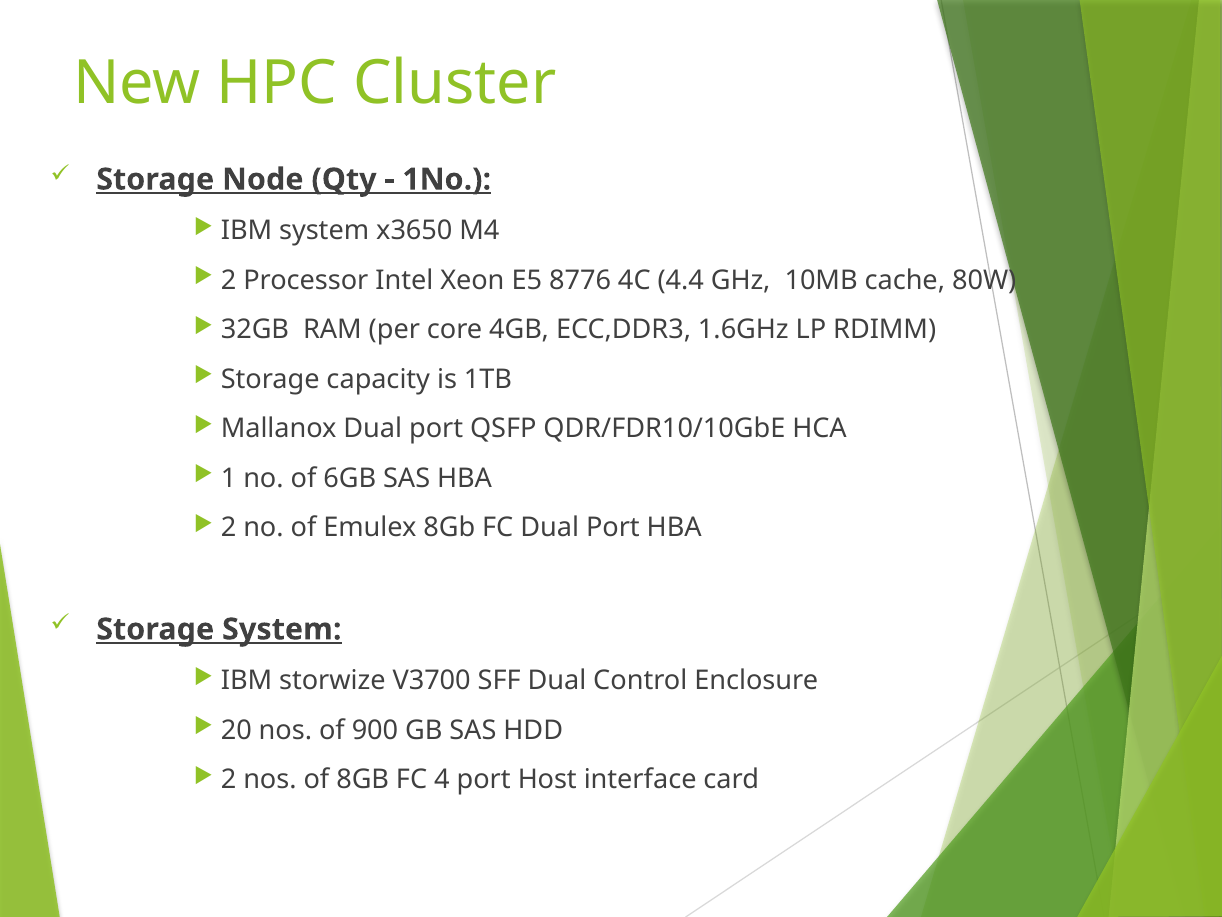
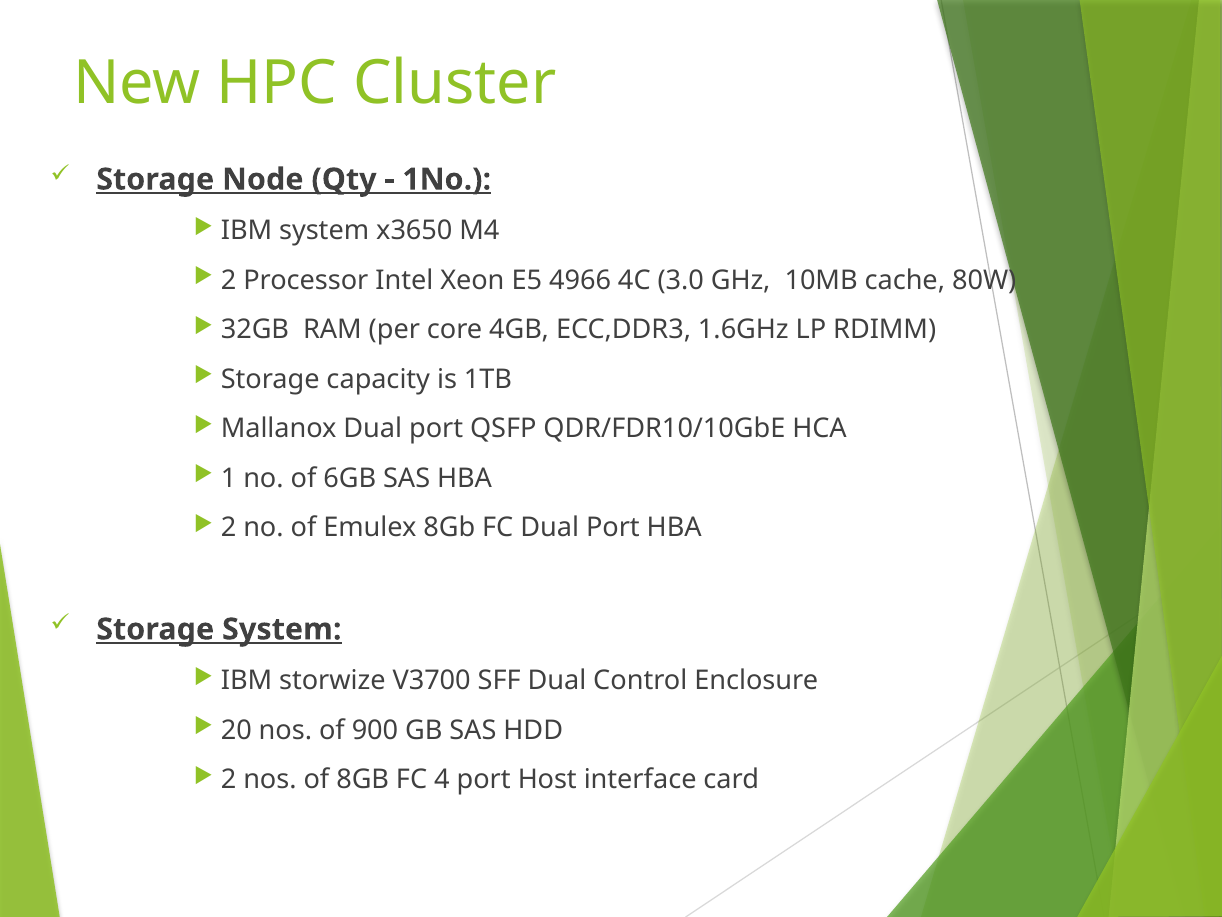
8776: 8776 -> 4966 (580, 280)
4.4: 4.4 -> 3.0 (681, 280)
